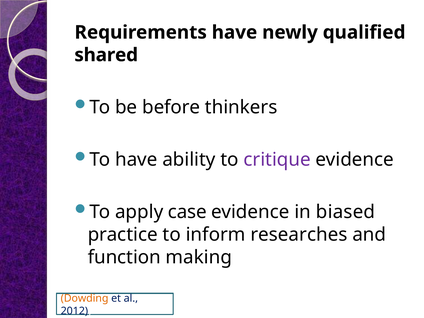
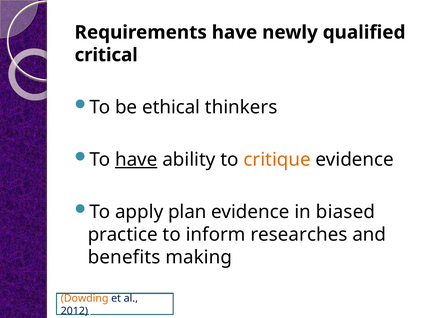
shared: shared -> critical (106, 55)
before: before -> ethical (171, 107)
have underline: none -> present (136, 160)
critique colour: purple -> orange (277, 160)
case: case -> plan (187, 212)
function: function -> benefits (124, 257)
